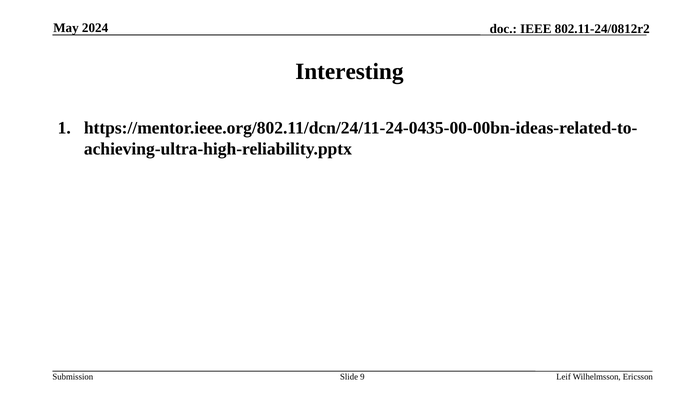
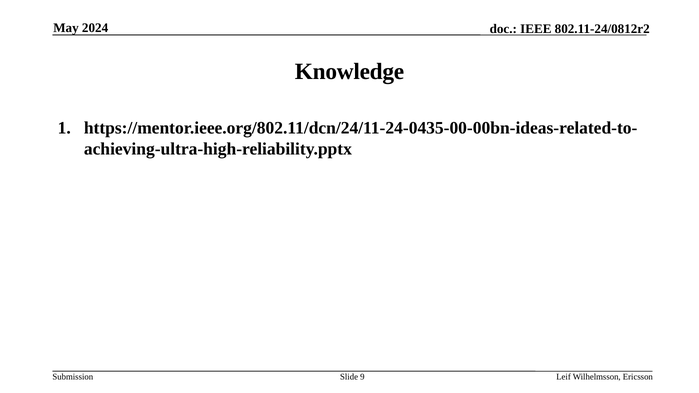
Interesting: Interesting -> Knowledge (350, 71)
